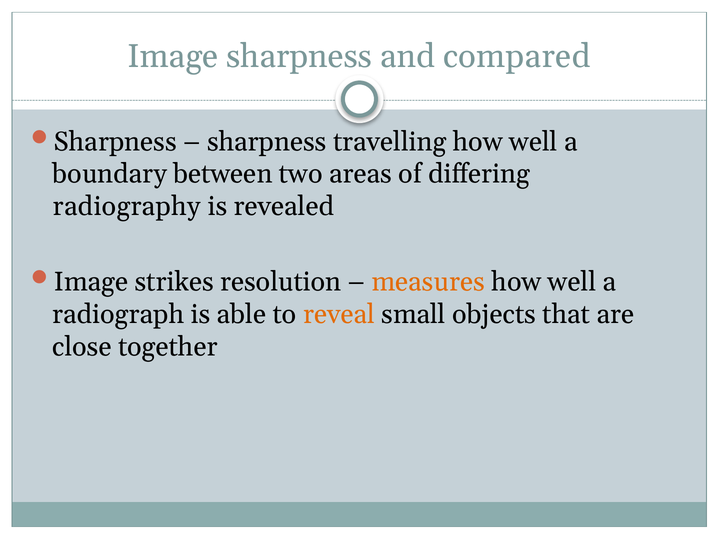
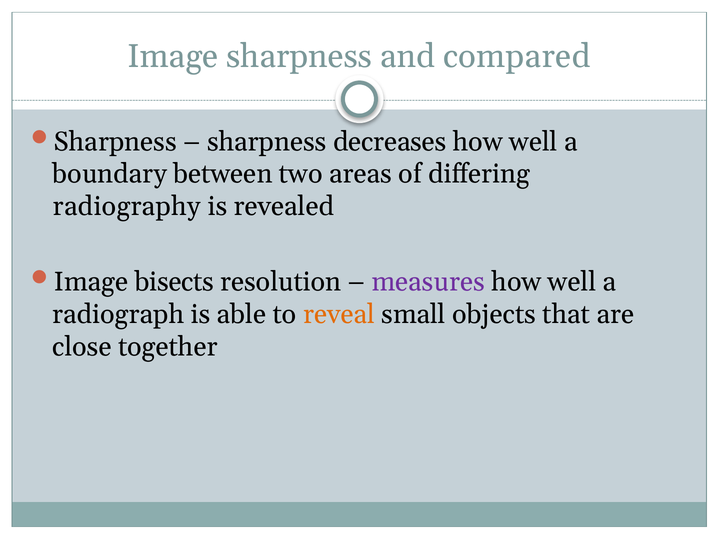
travelling: travelling -> decreases (390, 142)
strikes: strikes -> bisects (174, 282)
measures colour: orange -> purple (428, 282)
